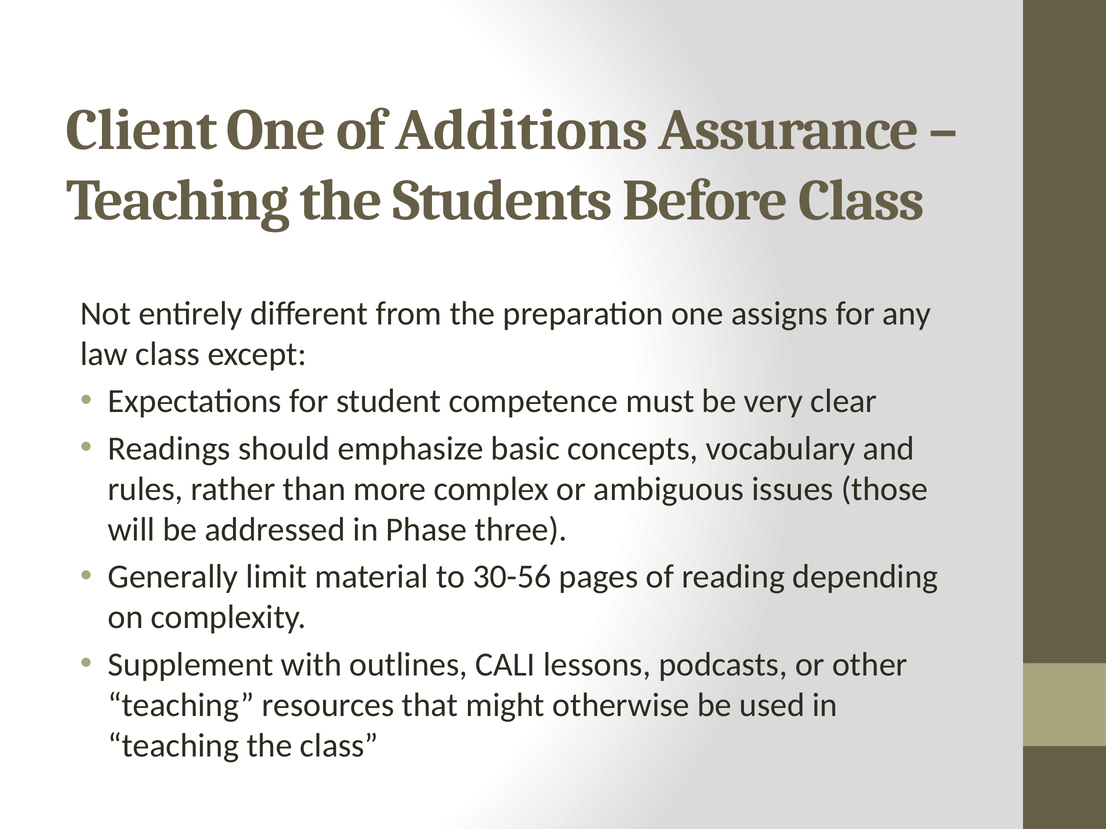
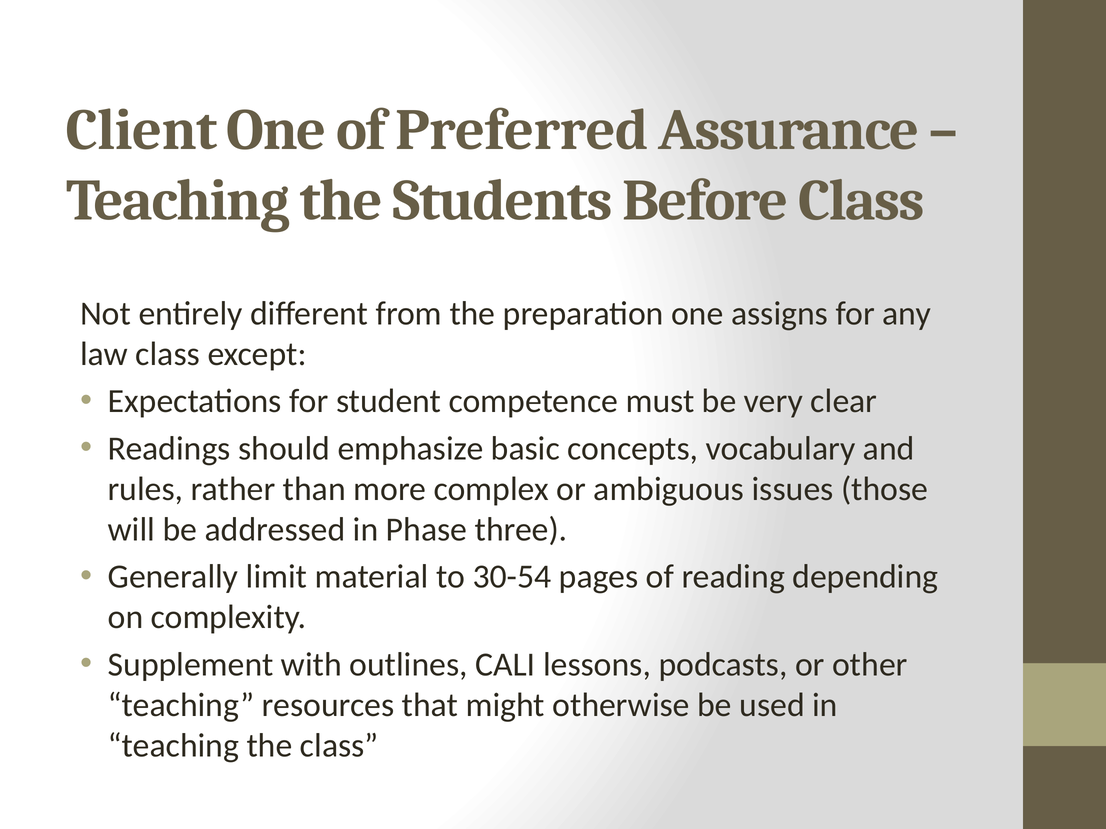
Additions: Additions -> Preferred (522, 130)
30-56: 30-56 -> 30-54 (512, 577)
